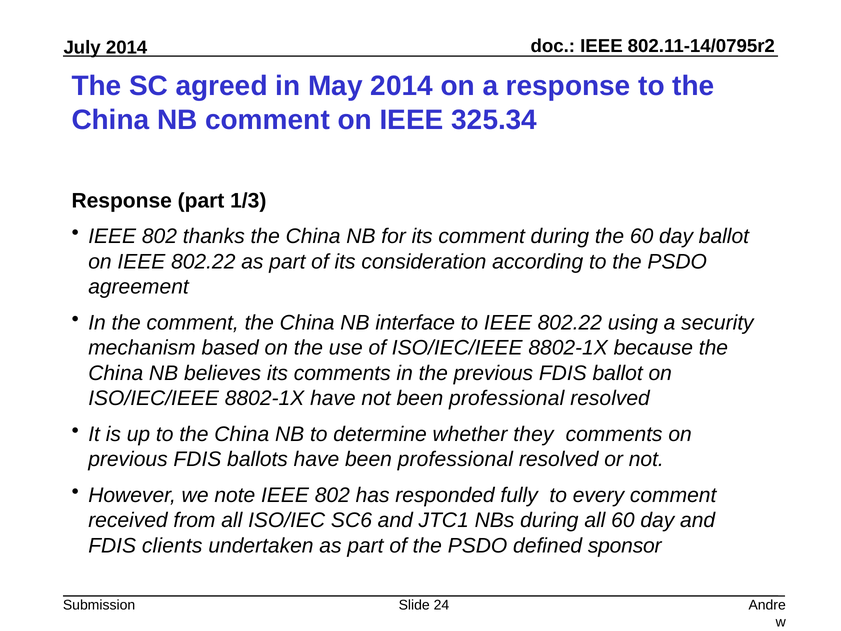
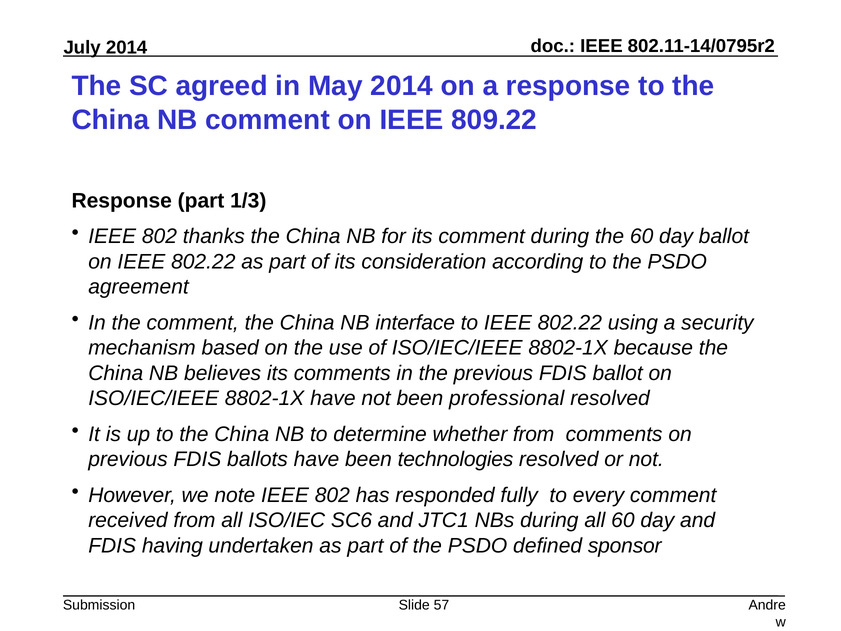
325.34: 325.34 -> 809.22 (494, 120)
whether they: they -> from (534, 434)
have been professional: professional -> technologies (455, 459)
clients: clients -> having (172, 545)
24: 24 -> 57 (442, 605)
